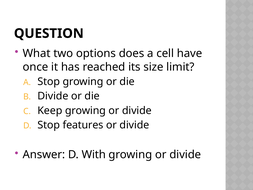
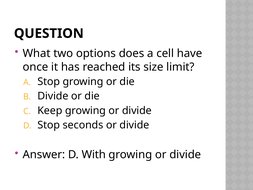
features: features -> seconds (83, 125)
